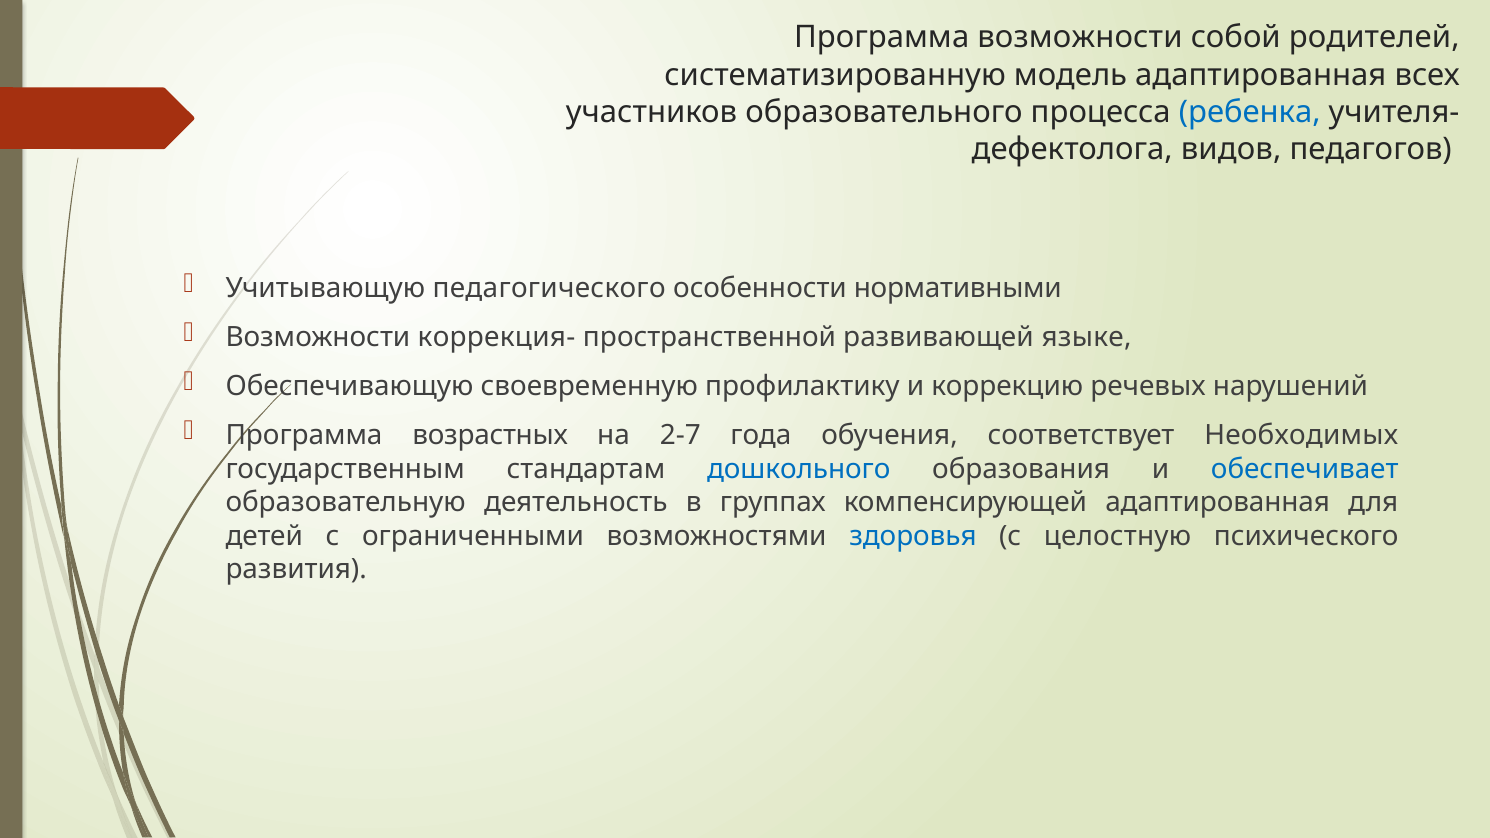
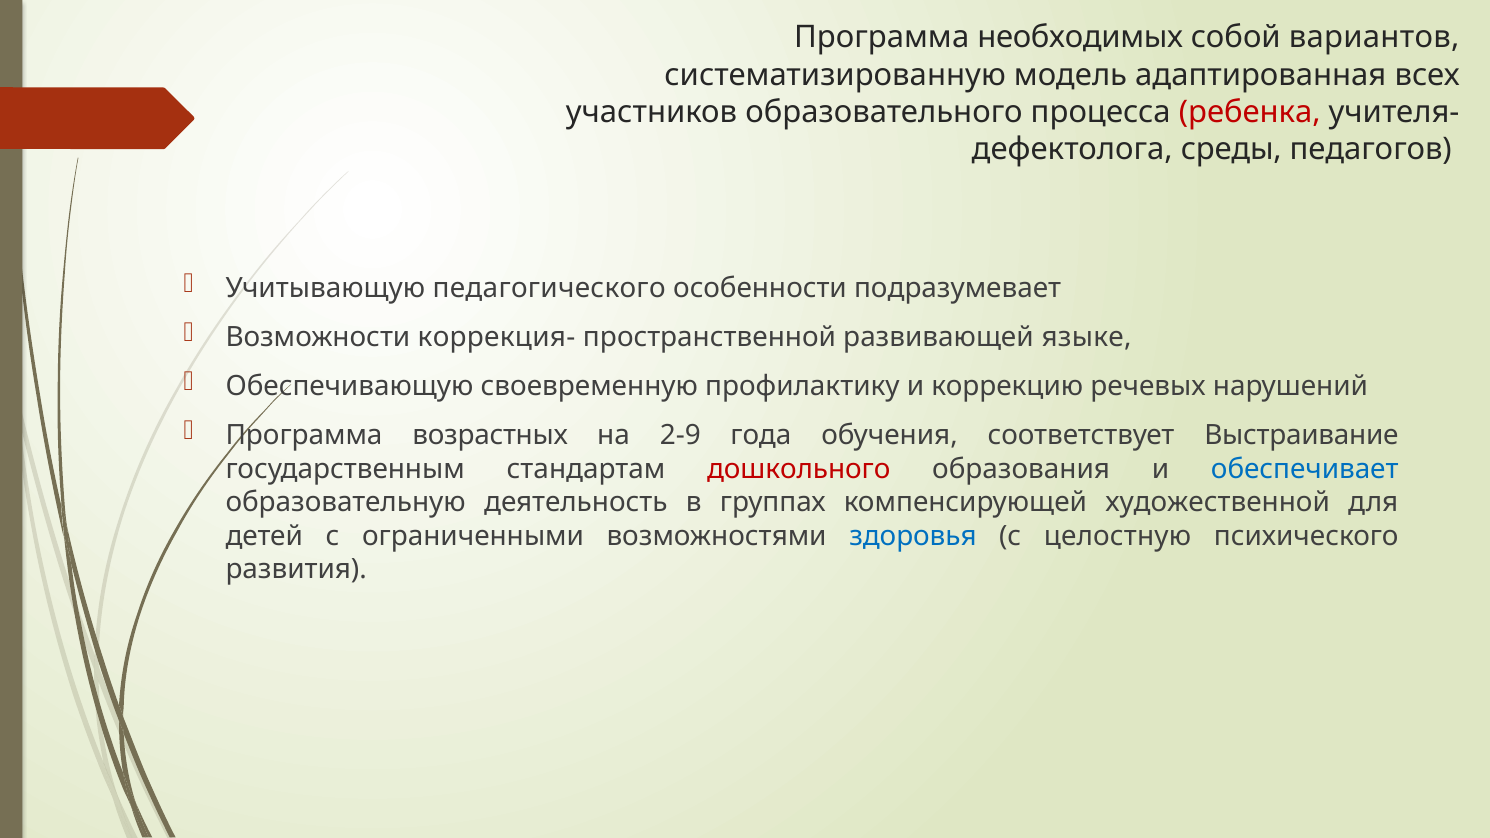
Программа возможности: возможности -> необходимых (1080, 38)
родителей: родителей -> вариантов (1374, 38)
ребенка colour: blue -> red (1250, 112)
видов: видов -> среды (1231, 150)
нормативными: нормативными -> подразумевает (958, 288)
2-7: 2-7 -> 2-9 (680, 435)
Необходимых: Необходимых -> Выстраивание (1301, 435)
дошкольного colour: blue -> red (799, 469)
компенсирующей адаптированная: адаптированная -> художественной (1218, 502)
